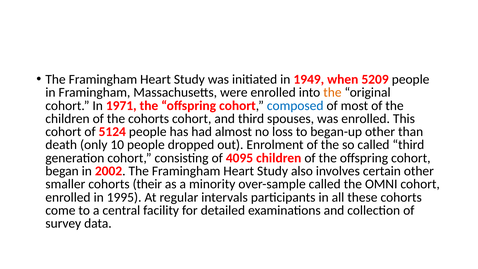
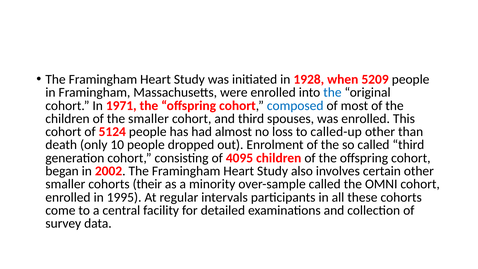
1949: 1949 -> 1928 (309, 79)
the colour: orange -> blue (332, 92)
the cohorts: cohorts -> smaller (149, 119)
began-up: began-up -> called-up (336, 132)
